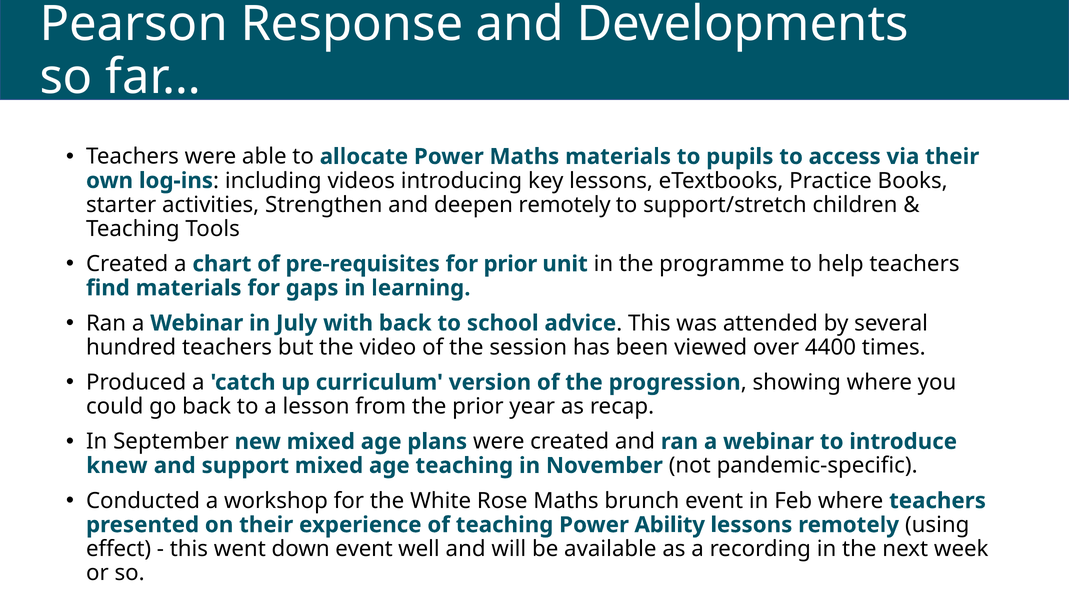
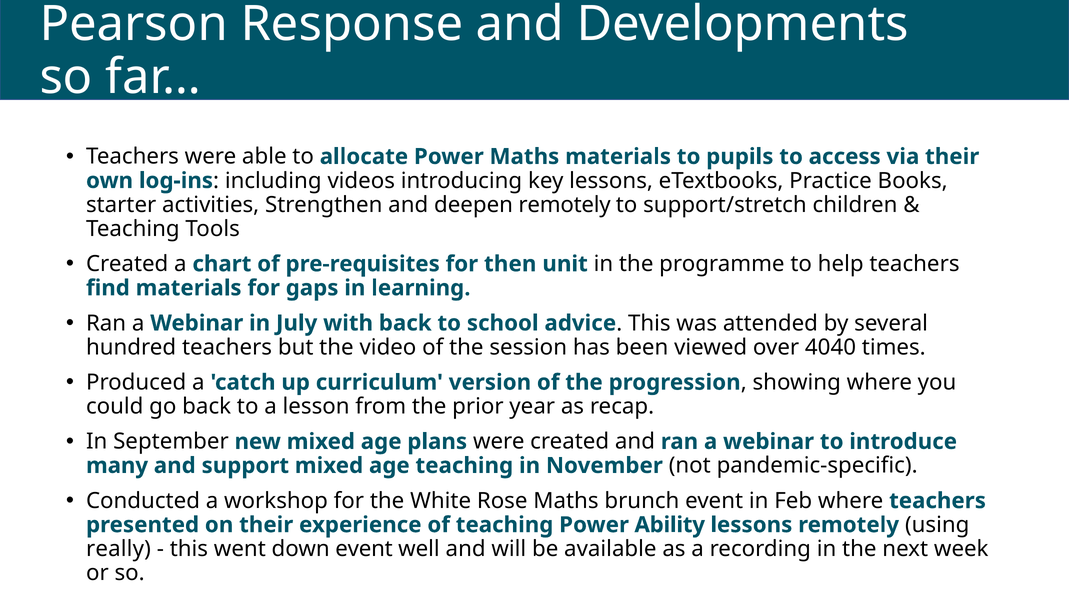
for prior: prior -> then (510, 264)
4400: 4400 -> 4040 (830, 347)
knew: knew -> many (117, 466)
effect: effect -> really (118, 549)
